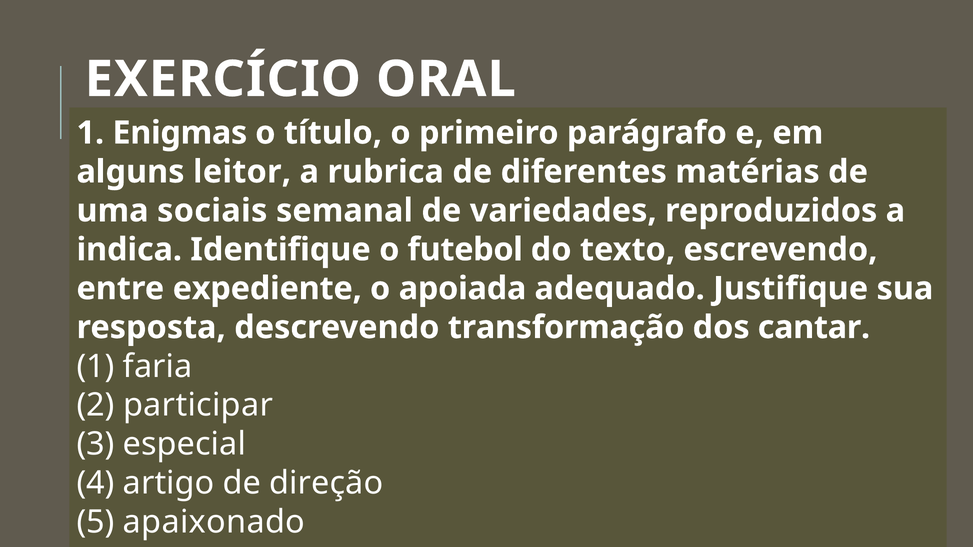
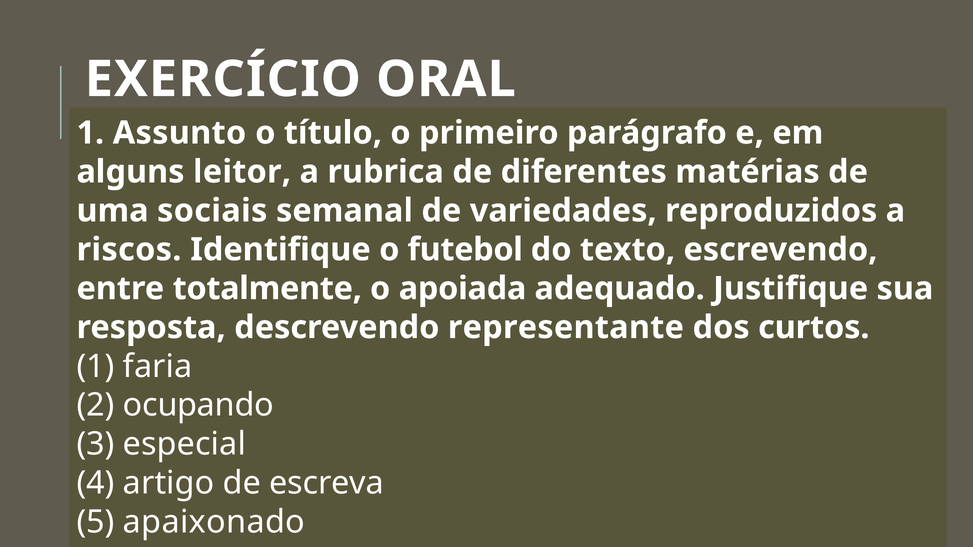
Enigmas: Enigmas -> Assunto (180, 133)
indica: indica -> riscos (129, 250)
expediente: expediente -> totalmente (267, 289)
transformação: transformação -> representante (566, 328)
cantar: cantar -> curtos (814, 328)
participar: participar -> ocupando (198, 405)
direção: direção -> escreva (327, 483)
